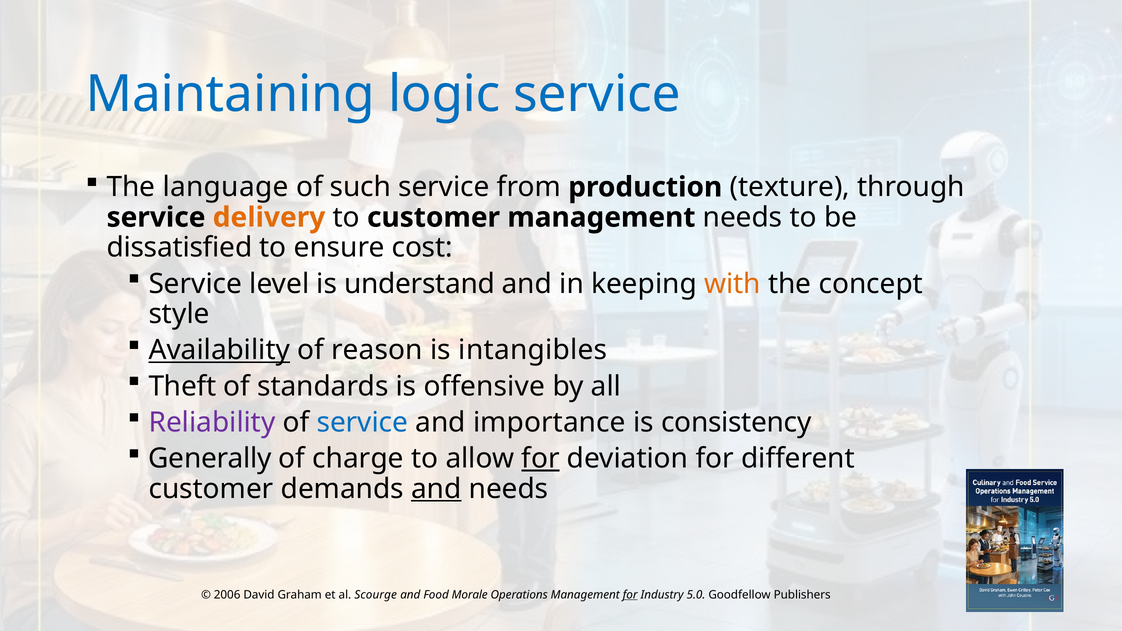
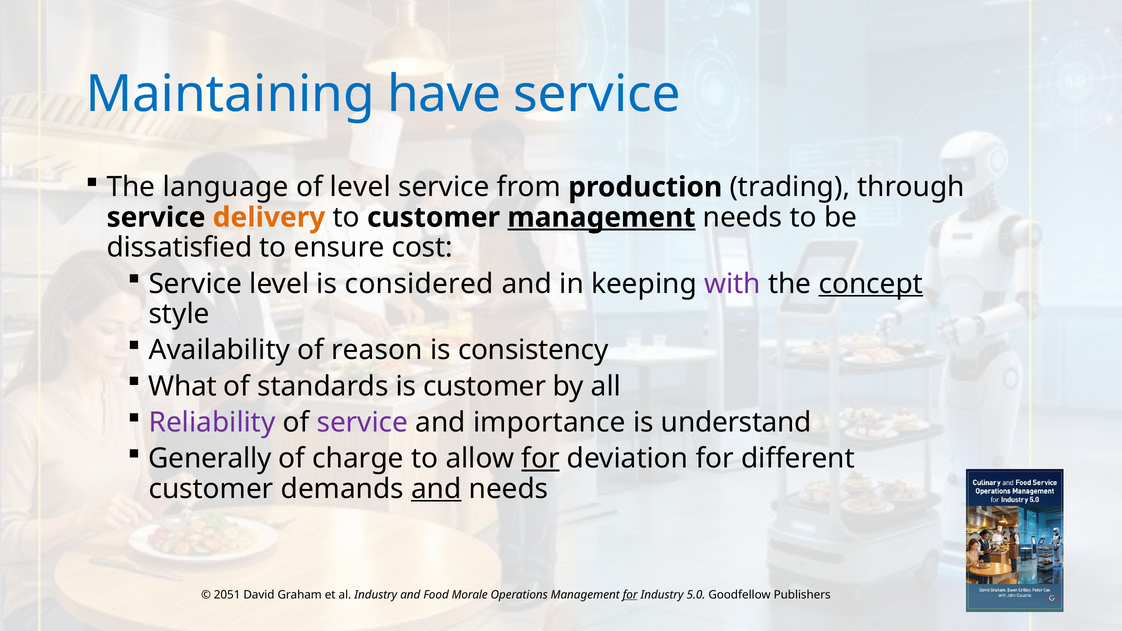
logic: logic -> have (444, 94)
of such: such -> level (360, 187)
texture: texture -> trading (790, 187)
management underline: none -> present (601, 217)
understand: understand -> considered (419, 284)
with colour: orange -> purple (732, 284)
concept underline: none -> present (871, 284)
Availability underline: present -> none (219, 350)
intangibles: intangibles -> consistency (533, 350)
Theft: Theft -> What (182, 386)
is offensive: offensive -> customer (485, 386)
service colour: blue -> purple (362, 422)
consistency: consistency -> understand (736, 422)
2006: 2006 -> 2051 (227, 595)
al Scourge: Scourge -> Industry (376, 595)
